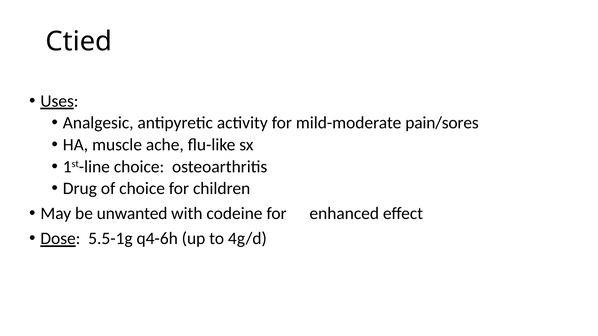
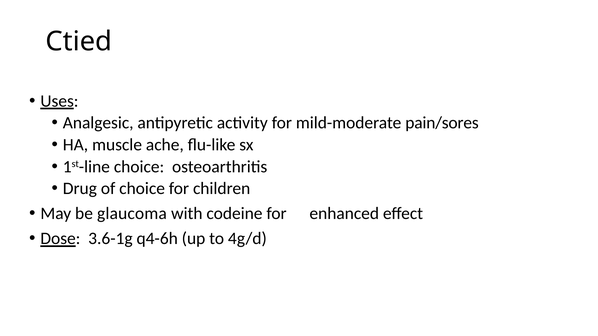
unwanted: unwanted -> glaucoma (132, 214)
5.5-1g: 5.5-1g -> 3.6-1g (110, 239)
